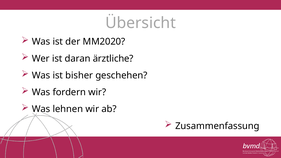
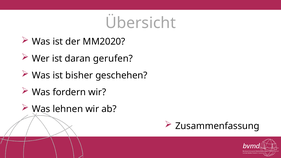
ärztliche: ärztliche -> gerufen (113, 59)
